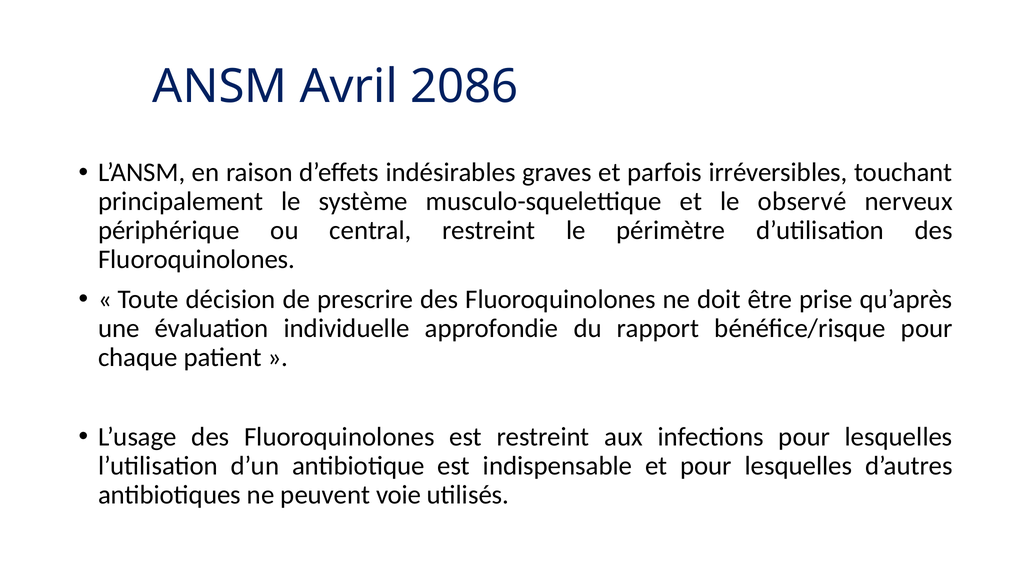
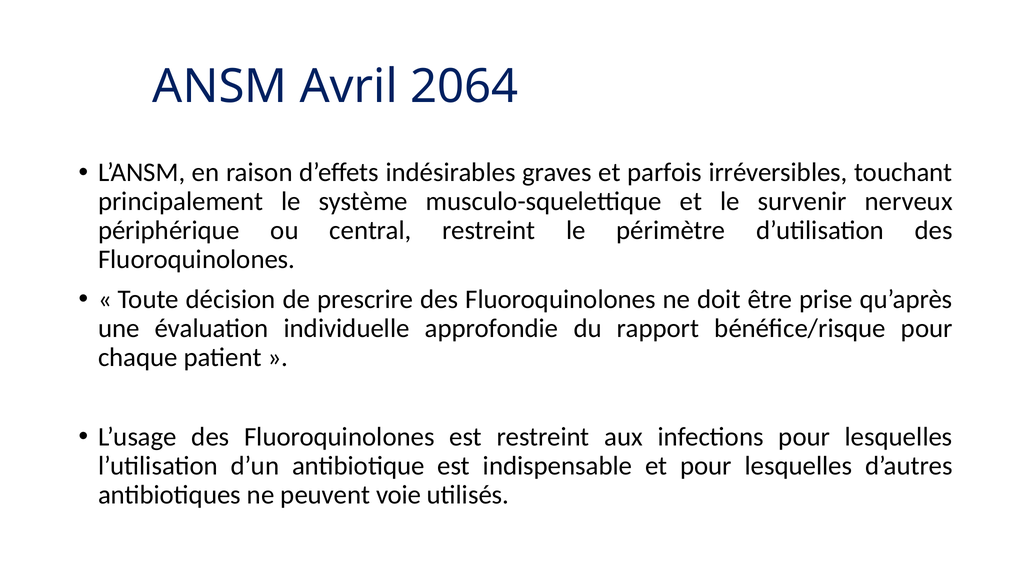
2086: 2086 -> 2064 (464, 87)
observé: observé -> survenir (802, 202)
